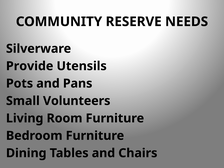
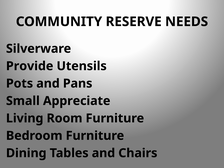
Volunteers: Volunteers -> Appreciate (77, 101)
